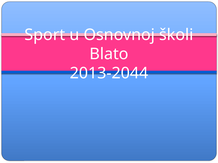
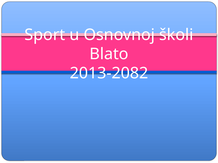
2013-2044: 2013-2044 -> 2013-2082 (109, 73)
